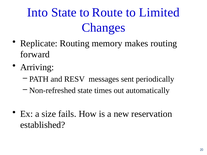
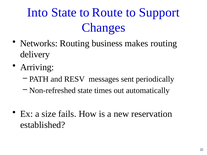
Limited: Limited -> Support (159, 12)
Replicate: Replicate -> Networks (39, 43)
memory: memory -> business (107, 43)
forward: forward -> delivery (35, 54)
